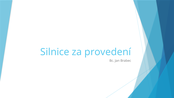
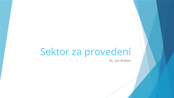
Silnice: Silnice -> Sektor (55, 52)
